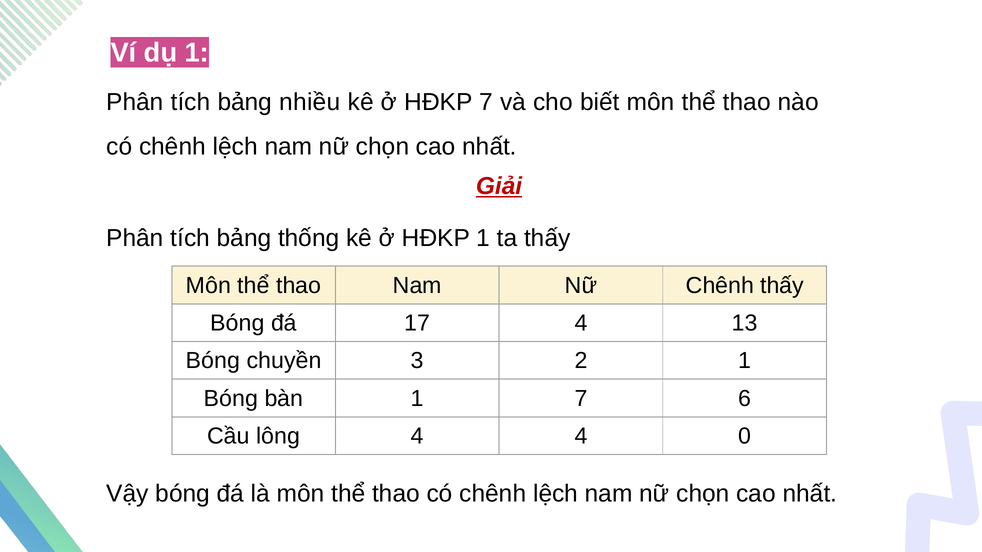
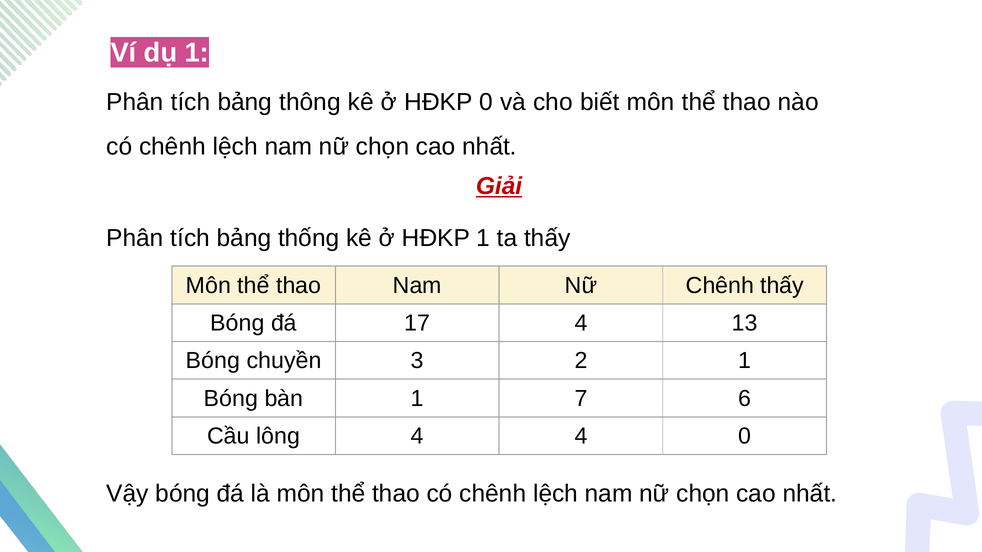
nhiều: nhiều -> thông (310, 102)
HĐKP 7: 7 -> 0 (486, 102)
